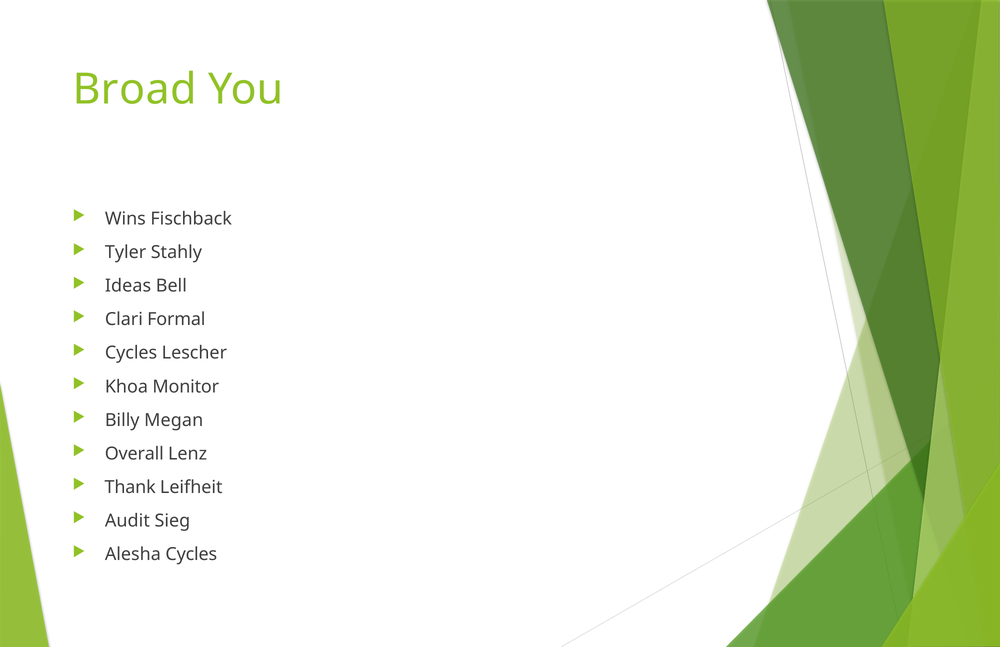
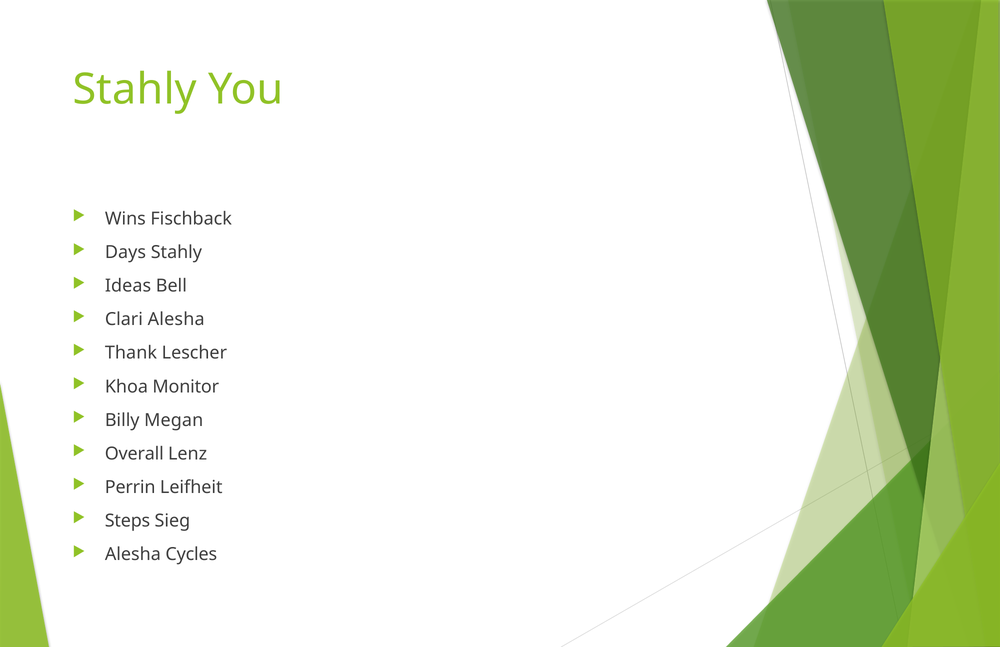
Broad: Broad -> Stahly (135, 89)
Tyler: Tyler -> Days (125, 252)
Clari Formal: Formal -> Alesha (176, 319)
Cycles: Cycles -> Thank (131, 353)
Thank: Thank -> Perrin (130, 487)
Audit: Audit -> Steps (128, 521)
